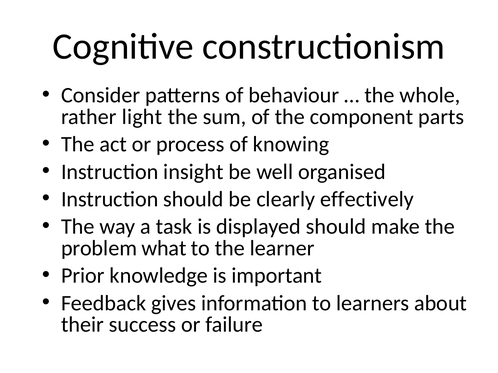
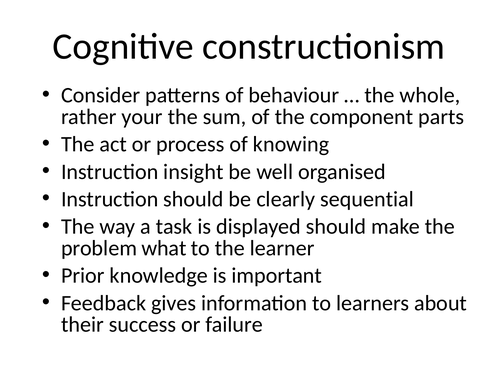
light: light -> your (142, 117)
effectively: effectively -> sequential (367, 199)
